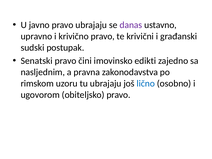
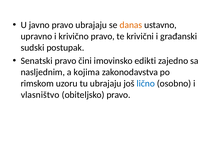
danas colour: purple -> orange (131, 25)
pravna: pravna -> kojima (87, 72)
ugovorom: ugovorom -> vlasništvo (40, 95)
